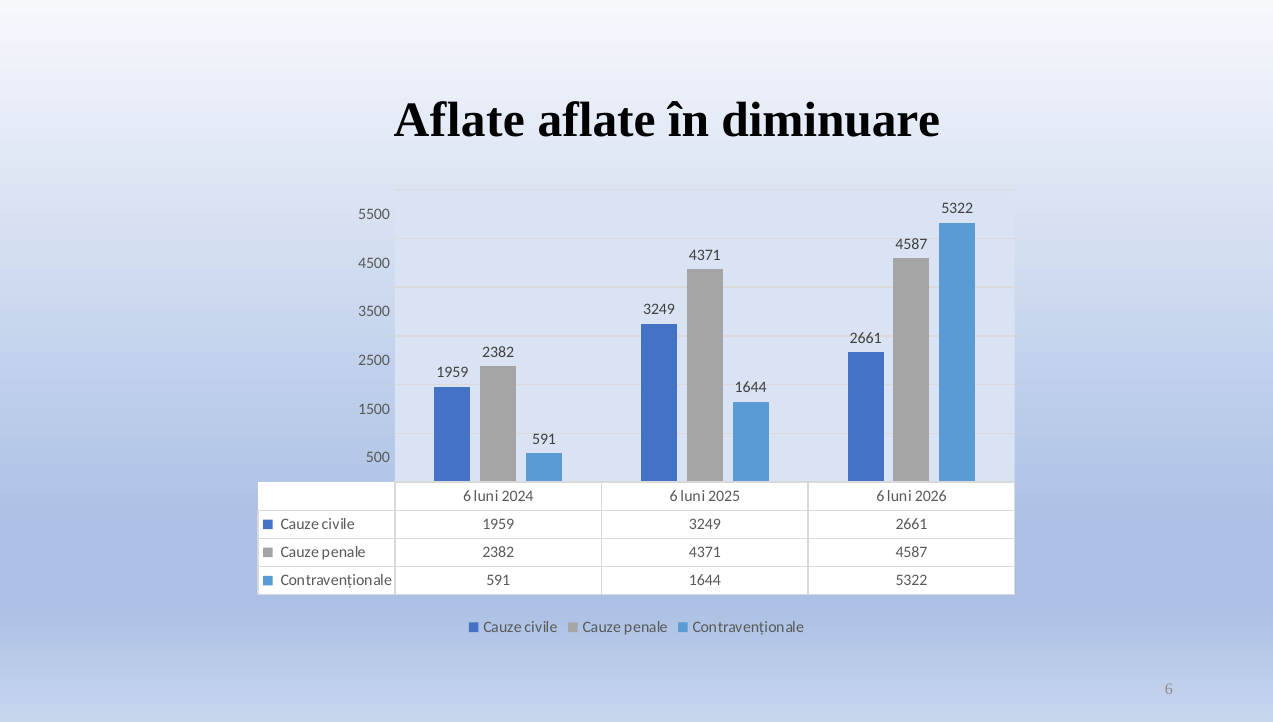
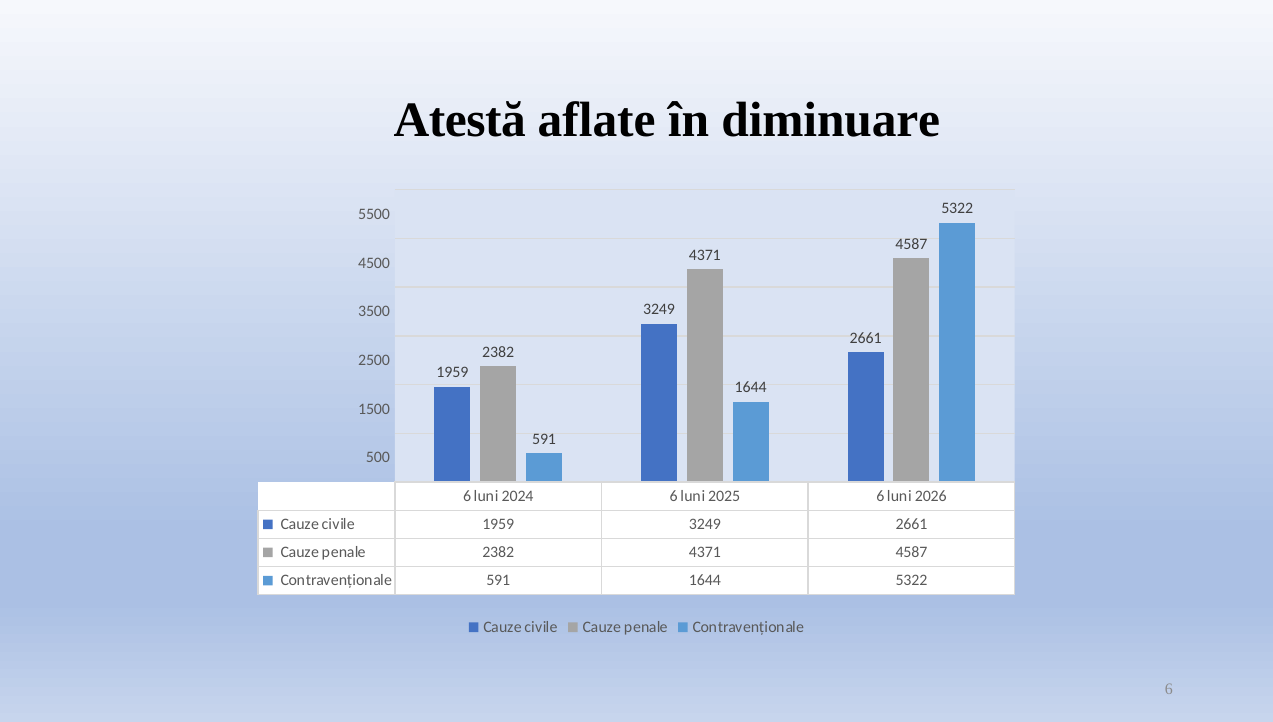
Aflate: Aflate -> Atestă (460, 120)
